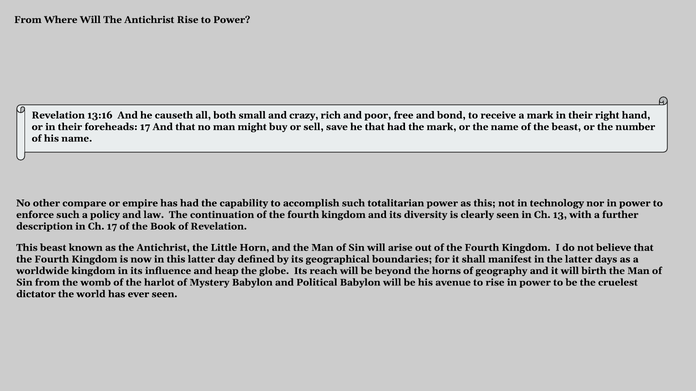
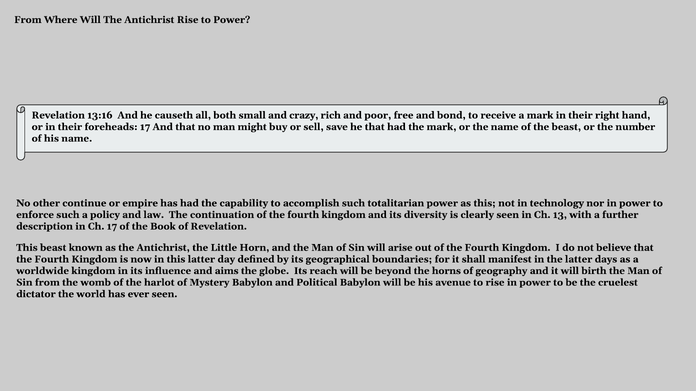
compare: compare -> continue (84, 203)
heap: heap -> aims (227, 271)
